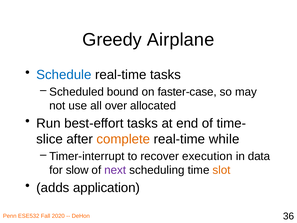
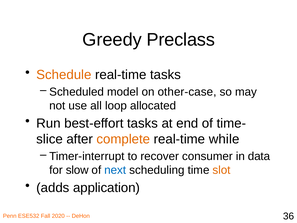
Airplane: Airplane -> Preclass (181, 40)
Schedule colour: blue -> orange (64, 75)
bound: bound -> model (123, 92)
faster-case: faster-case -> other-case (187, 92)
over: over -> loop (116, 106)
execution: execution -> consumer (207, 156)
next colour: purple -> blue (115, 170)
